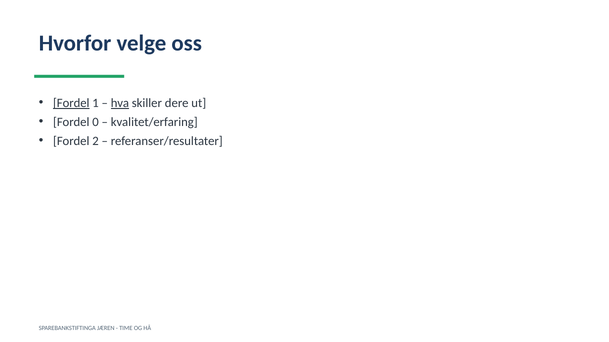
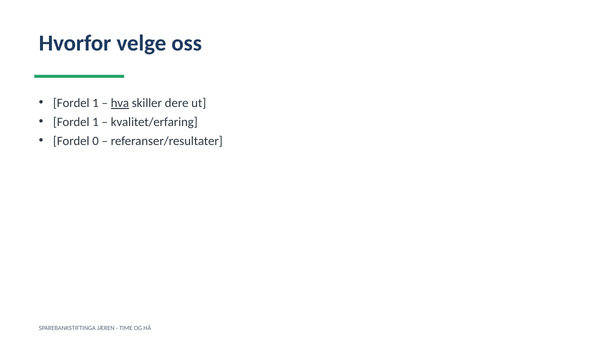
Fordel underline: present -> none (71, 103)
0: 0 -> 1 (95, 122)
2: 2 -> 0 (95, 141)
